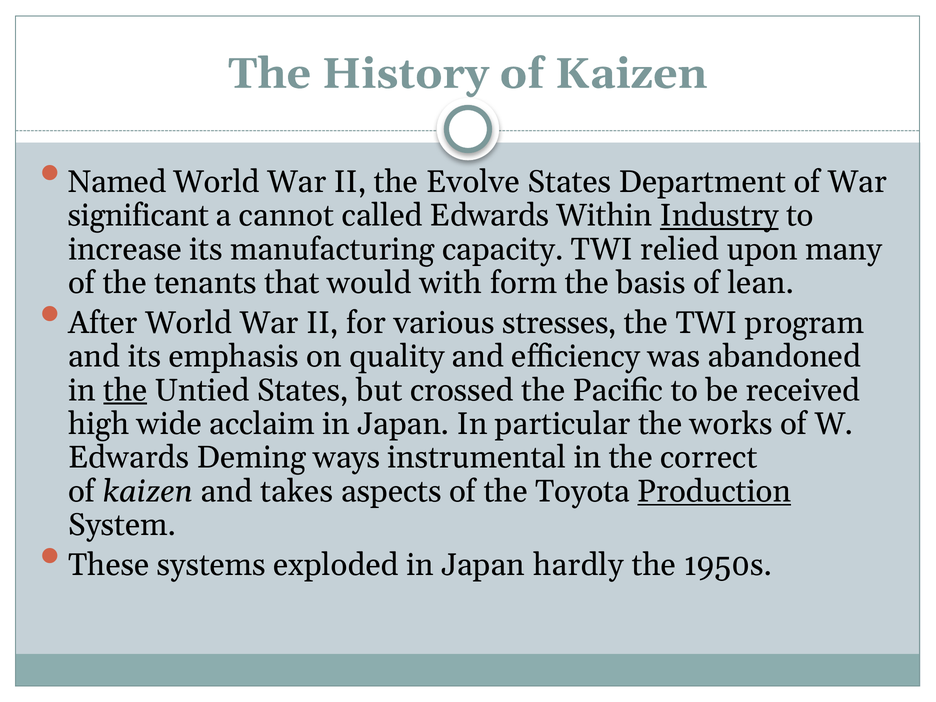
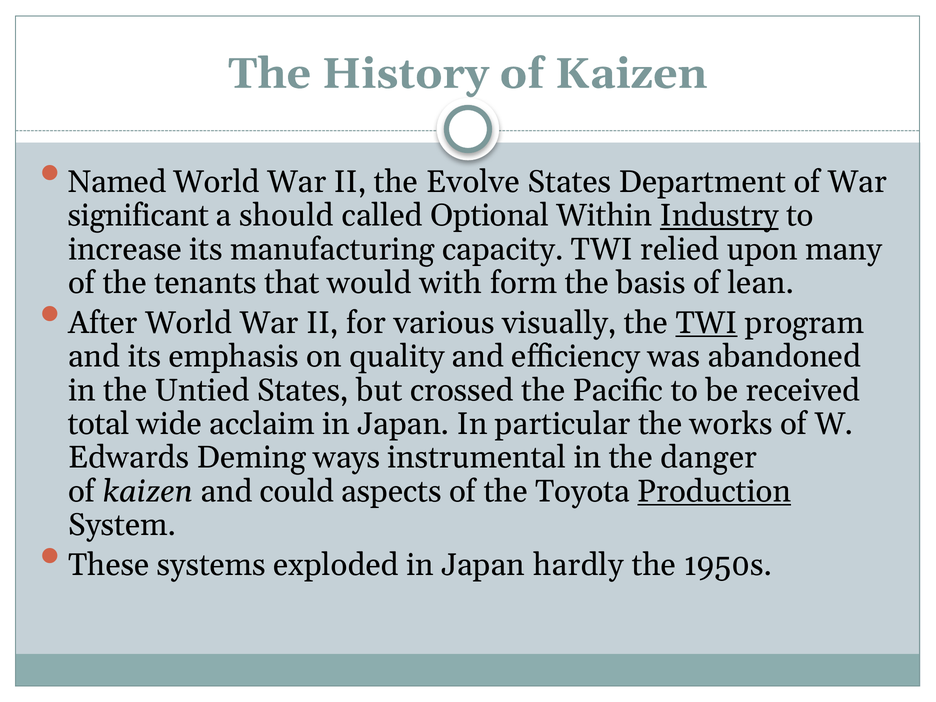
cannot: cannot -> should (286, 216)
called Edwards: Edwards -> Optional (490, 216)
stresses: stresses -> visually (559, 323)
TWI underline: none -> present (707, 323)
the underline: present -> none (125, 390)
high: high -> total (99, 424)
correct: correct -> danger (709, 458)
takes: takes -> could (297, 491)
